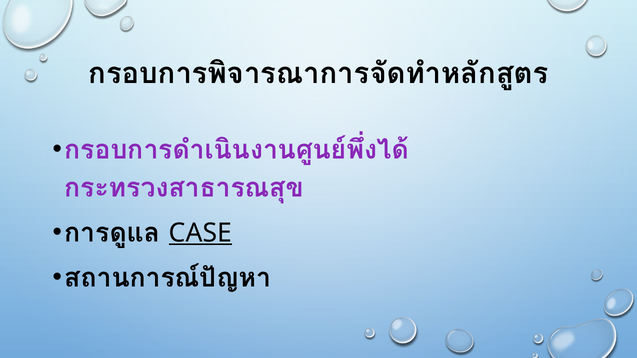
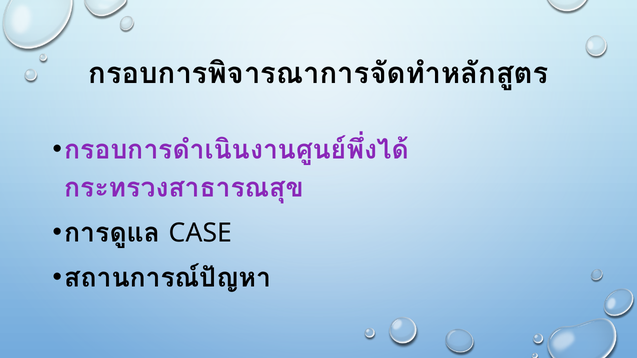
CASE underline: present -> none (201, 233)
